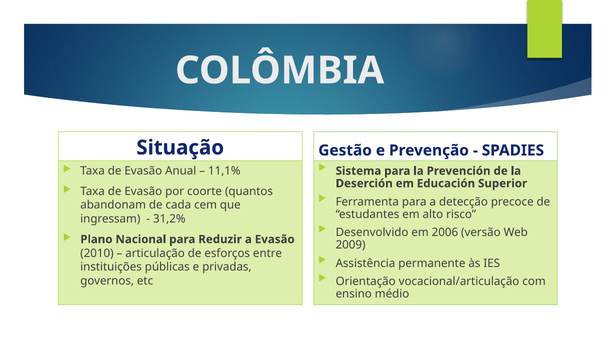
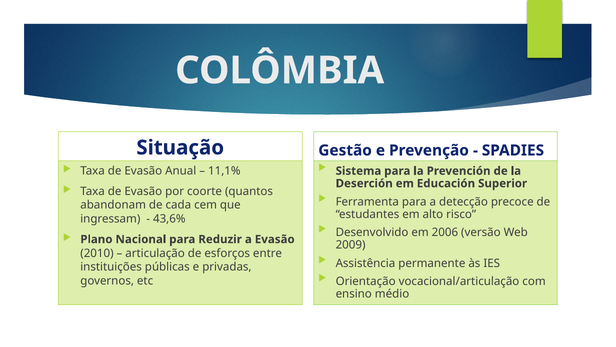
31,2%: 31,2% -> 43,6% (169, 219)
